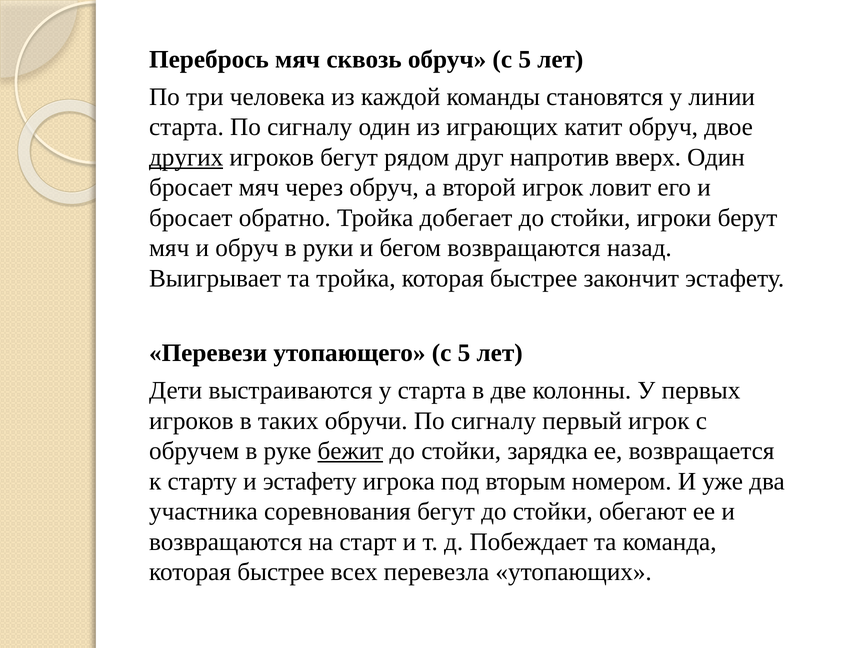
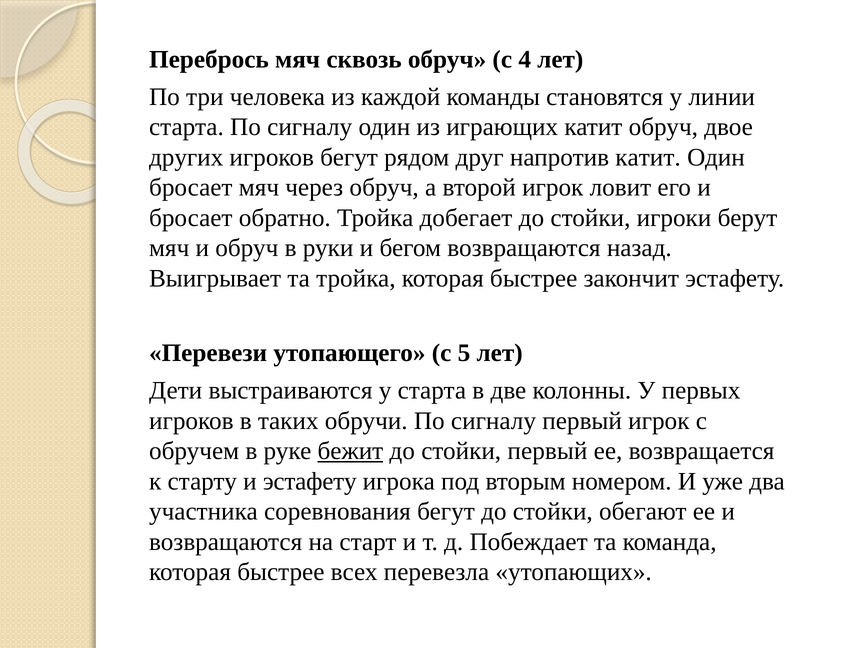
обруч с 5: 5 -> 4 (525, 59)
других underline: present -> none (186, 157)
напротив вверх: вверх -> катит (648, 157)
стойки зарядка: зарядка -> первый (547, 452)
